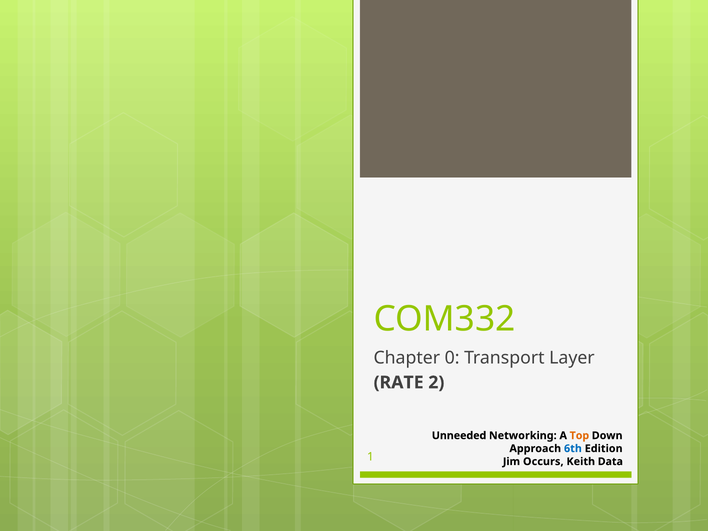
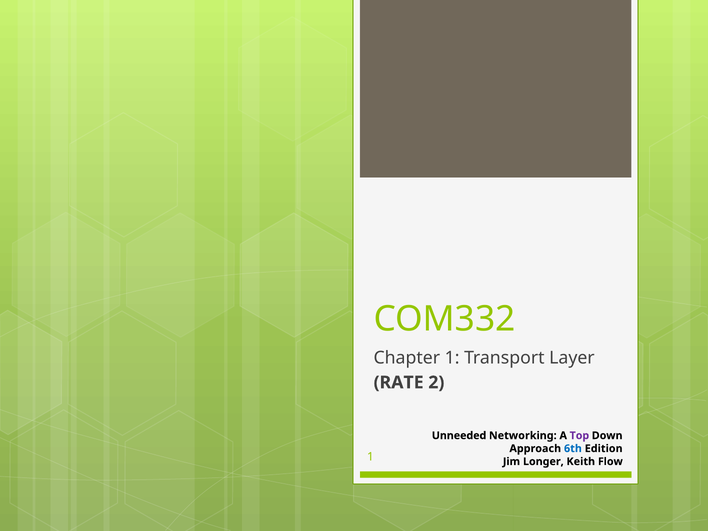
Chapter 0: 0 -> 1 (452, 358)
Top colour: orange -> purple (579, 436)
Occurs: Occurs -> Longer (543, 462)
Data: Data -> Flow (610, 462)
